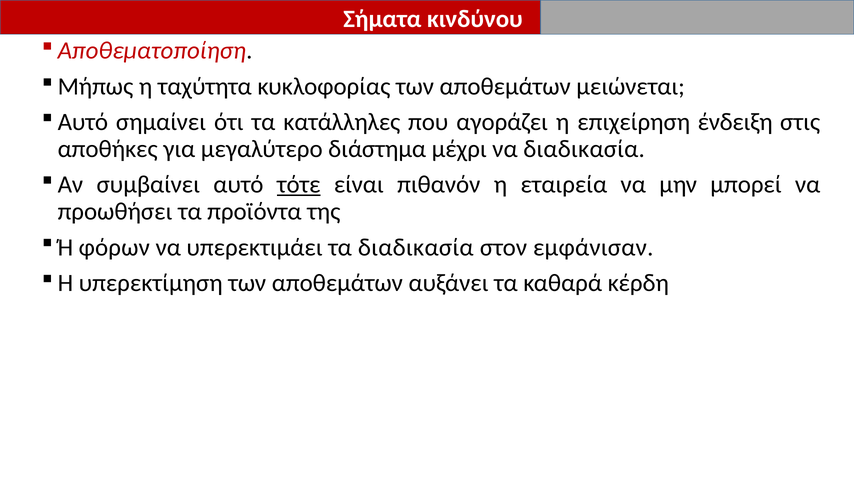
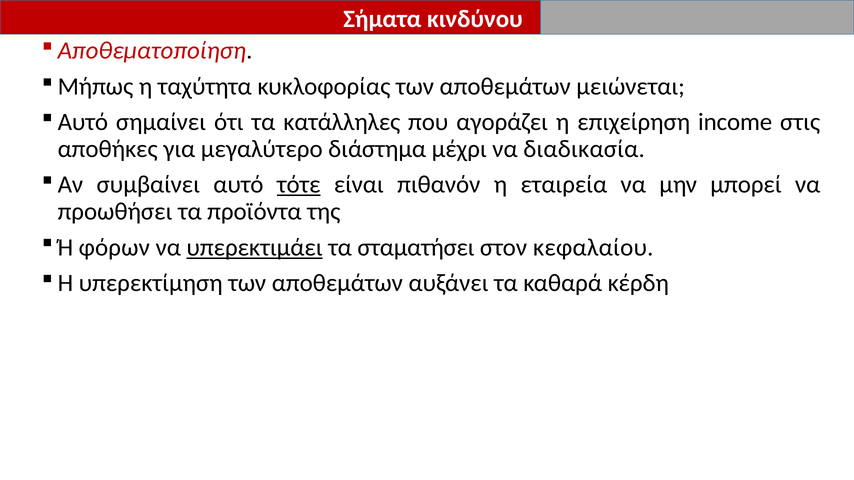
ένδειξη: ένδειξη -> income (735, 122)
υπερεκτιμάει underline: none -> present (255, 247)
τα διαδικασία: διαδικασία -> σταματήσει (416, 247)
εμφάνισαν: εμφάνισαν -> κεφαλαίου (593, 247)
